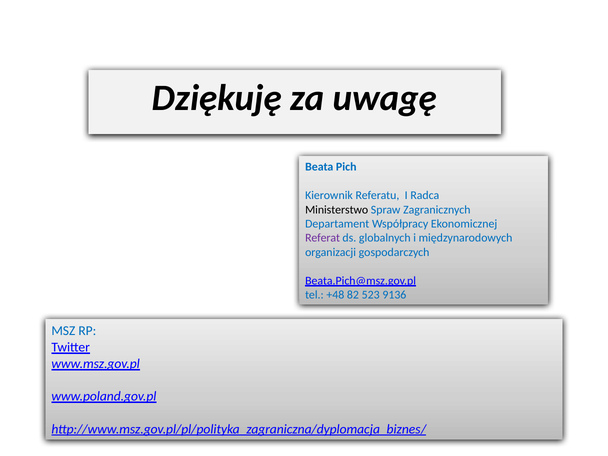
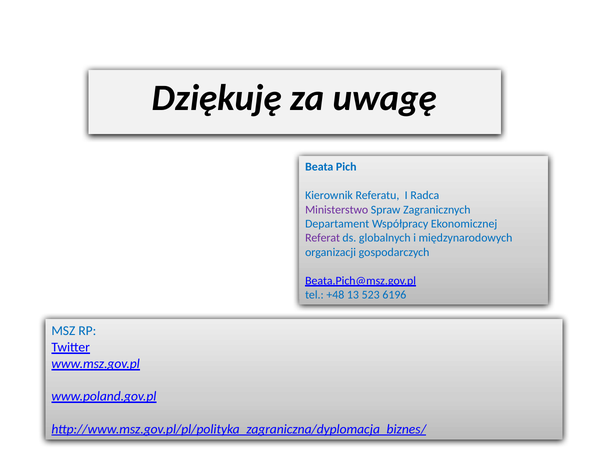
Ministerstwo colour: black -> purple (337, 210)
82: 82 -> 13 (353, 295)
9136: 9136 -> 6196 (394, 295)
